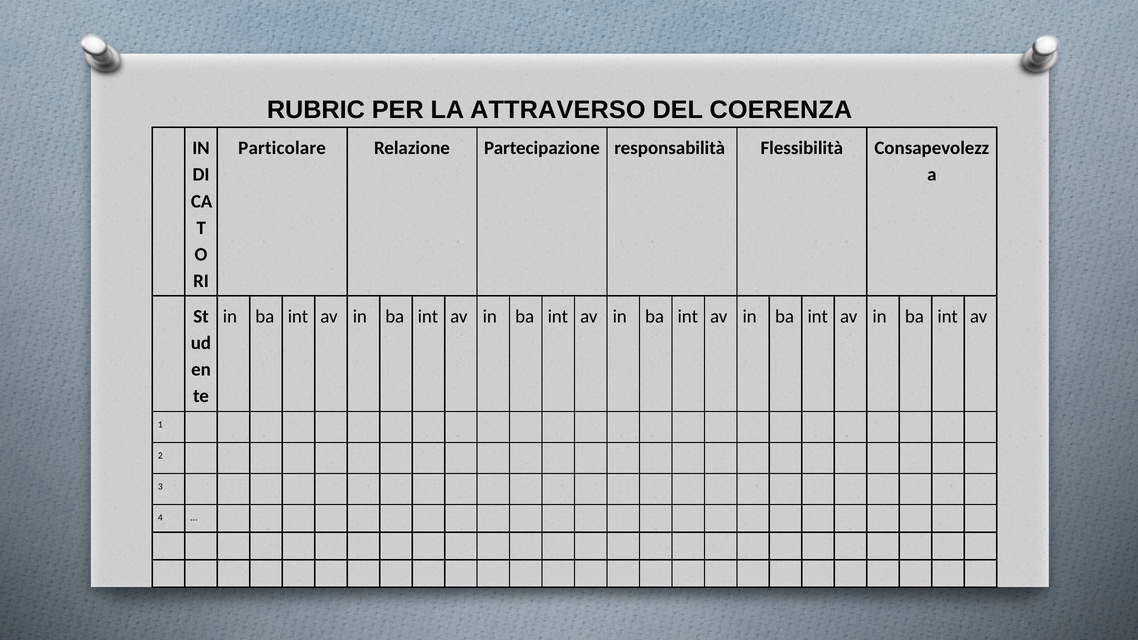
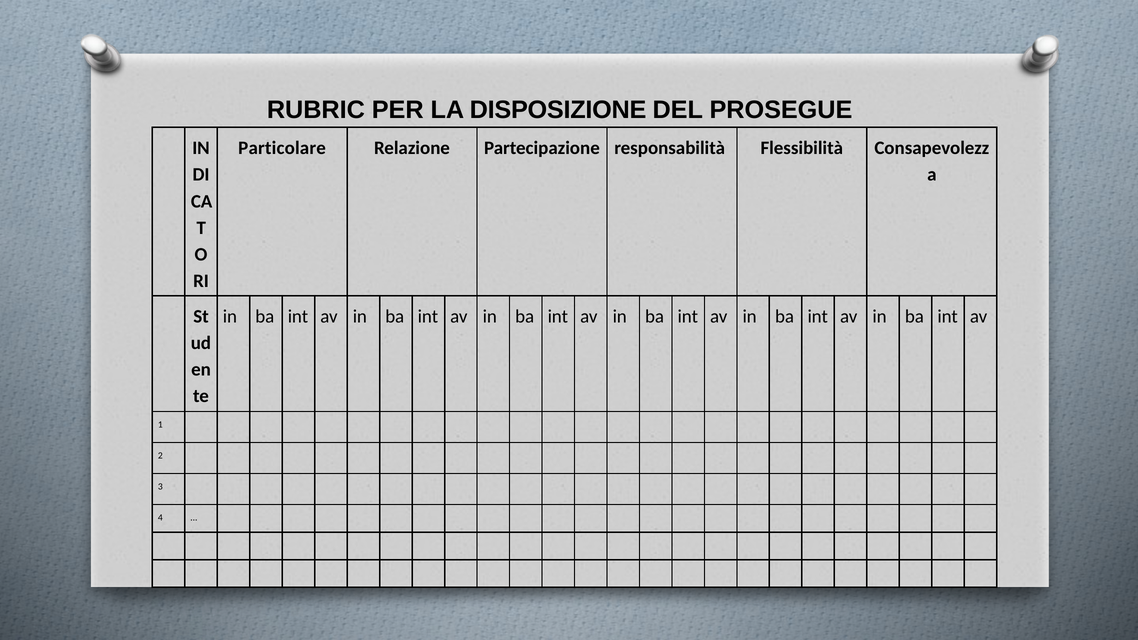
ATTRAVERSO: ATTRAVERSO -> DISPOSIZIONE (558, 110)
COERENZA: COERENZA -> PROSEGUE (781, 110)
